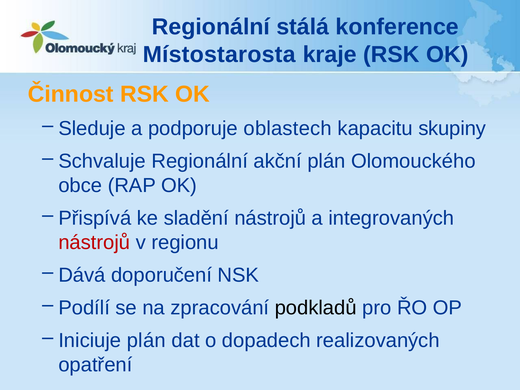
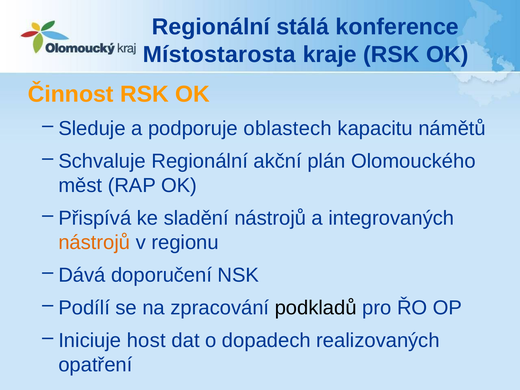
skupiny: skupiny -> námětů (452, 129)
obce: obce -> měst (80, 185)
nástrojů colour: red -> orange (94, 242)
Iniciuje plán: plán -> host (146, 340)
